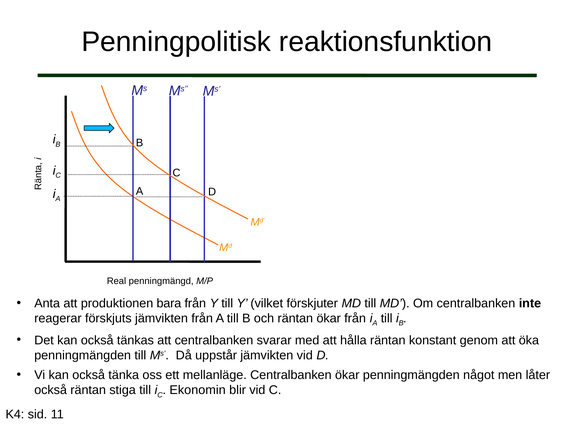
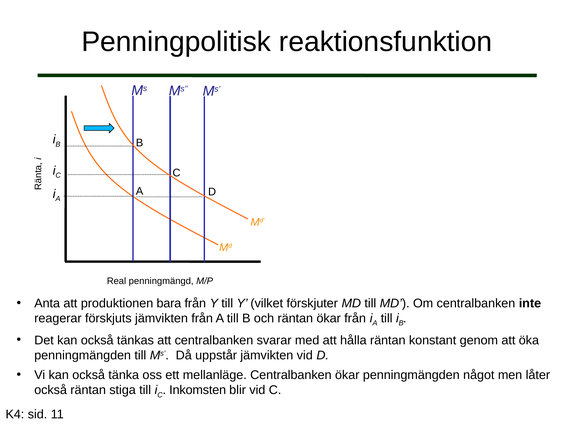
Ekonomin: Ekonomin -> Inkomsten (198, 390)
